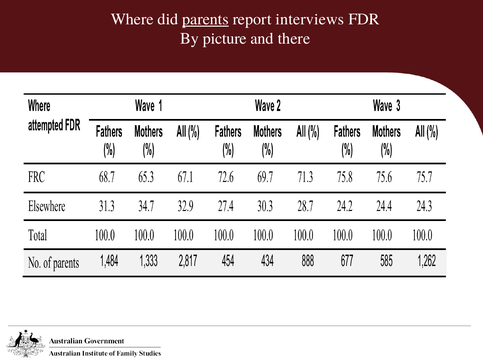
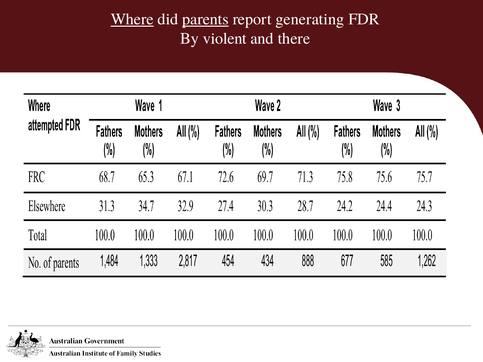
Where underline: none -> present (132, 19)
interviews: interviews -> generating (310, 19)
picture: picture -> violent (225, 39)
